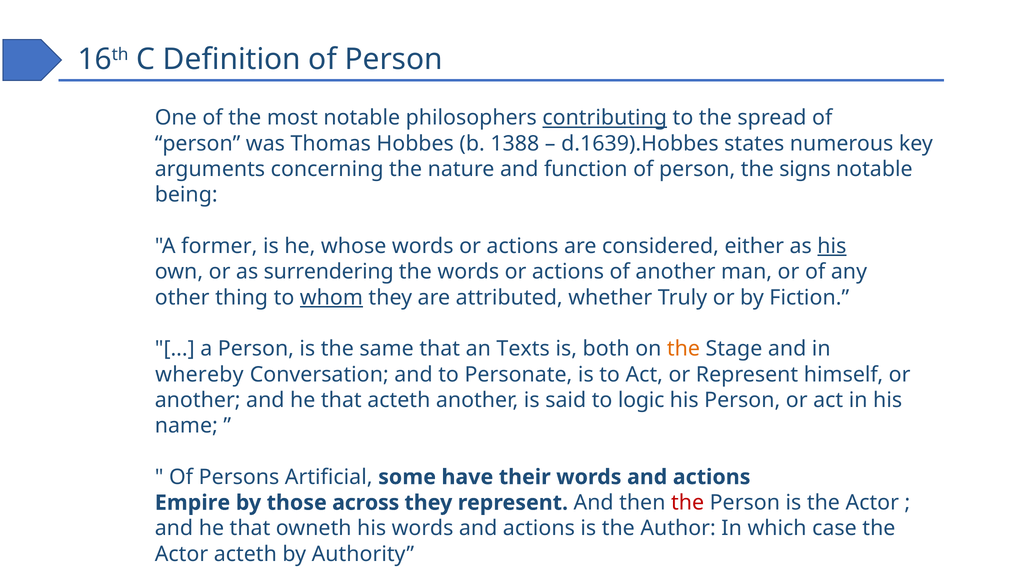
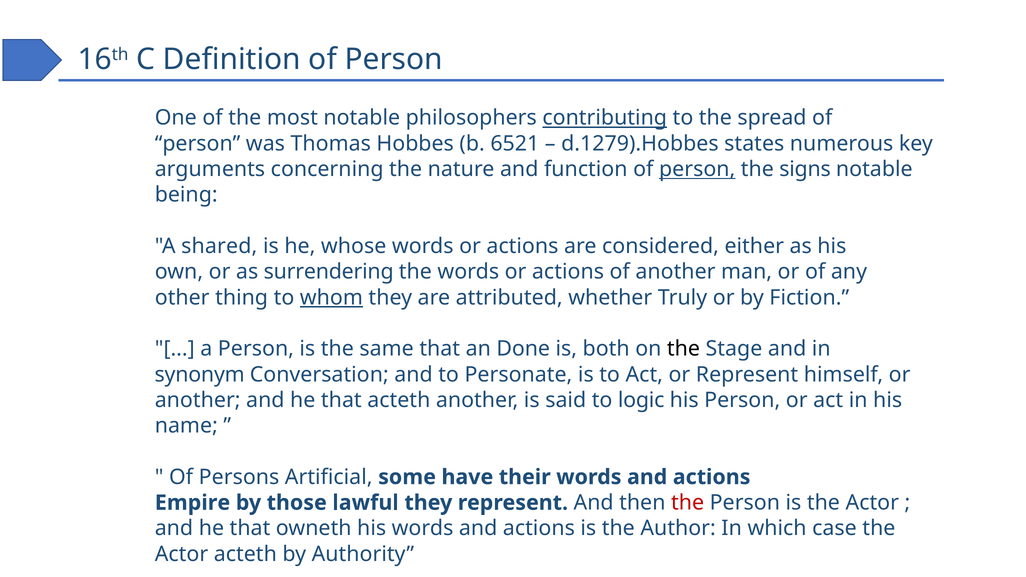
1388: 1388 -> 6521 (515, 144)
d.1639).Hobbes: d.1639).Hobbes -> d.1279).Hobbes (640, 144)
person underline: none -> present (697, 169)
former: former -> shared (219, 246)
his underline: present -> none (832, 246)
Texts: Texts -> Done (523, 349)
the colour: orange -> black (683, 349)
whereby: whereby -> synonym (200, 375)
across: across -> lawful (366, 503)
